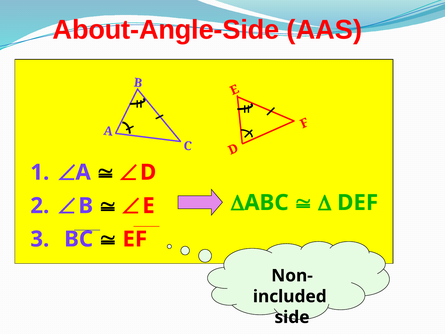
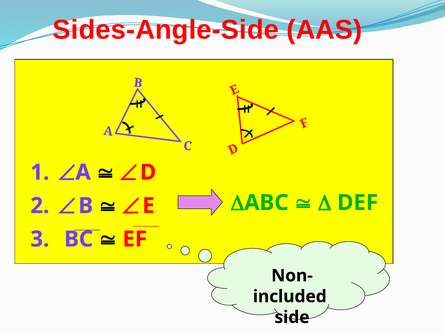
About-Angle-Side: About-Angle-Side -> Sides-Angle-Side (166, 30)
